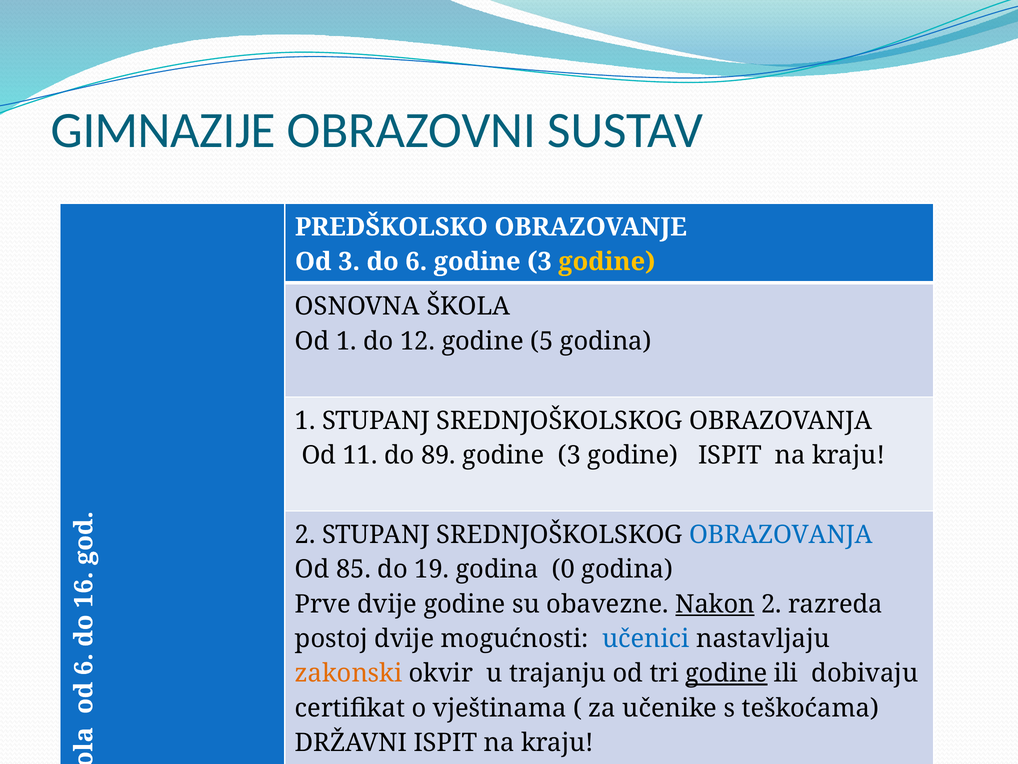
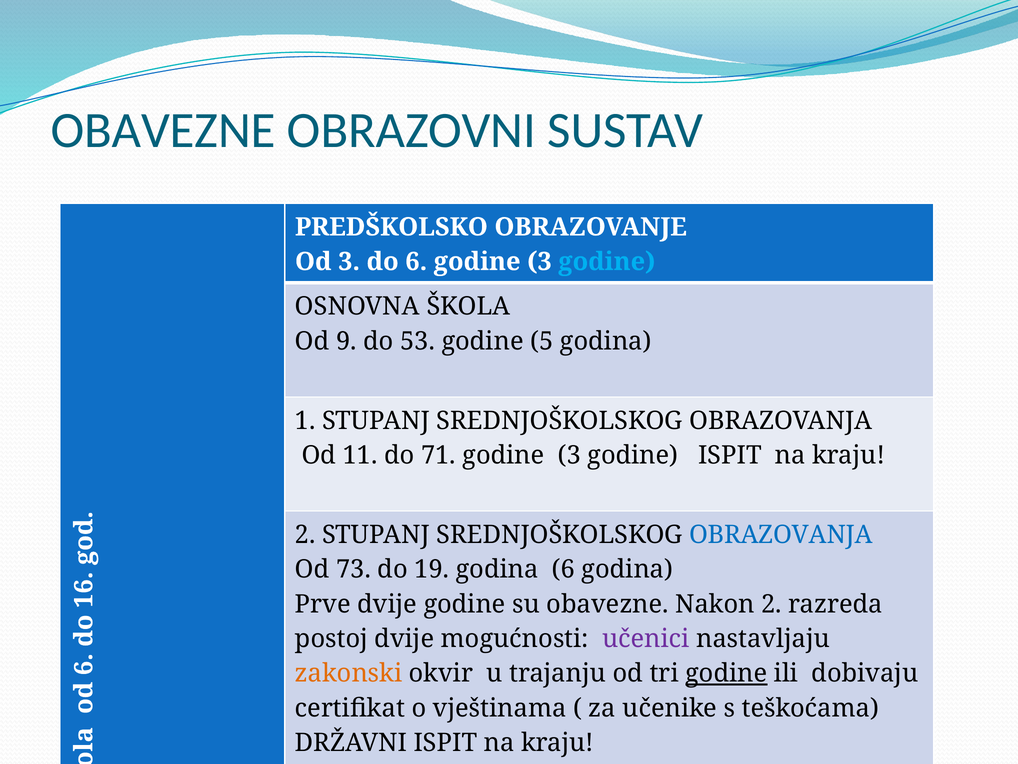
GIMNAZIJE: GIMNAZIJE -> OBAVEZNE (163, 130)
godine colour: yellow -> light blue (607, 262)
Od 1: 1 -> 9 (346, 341)
12: 12 -> 53 (418, 341)
89: 89 -> 71 (438, 455)
85: 85 -> 73 (353, 569)
godina 0: 0 -> 6 (563, 569)
Nakon underline: present -> none (715, 604)
učenici colour: blue -> purple (646, 638)
